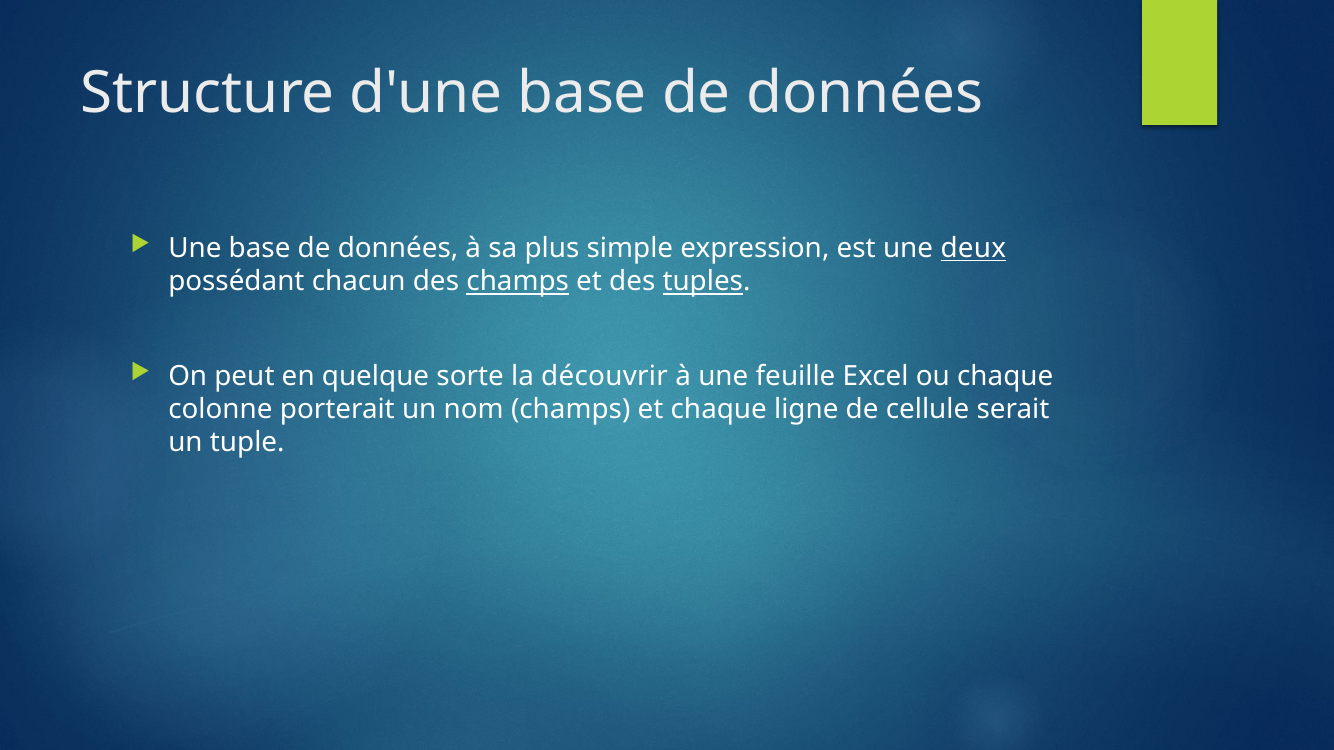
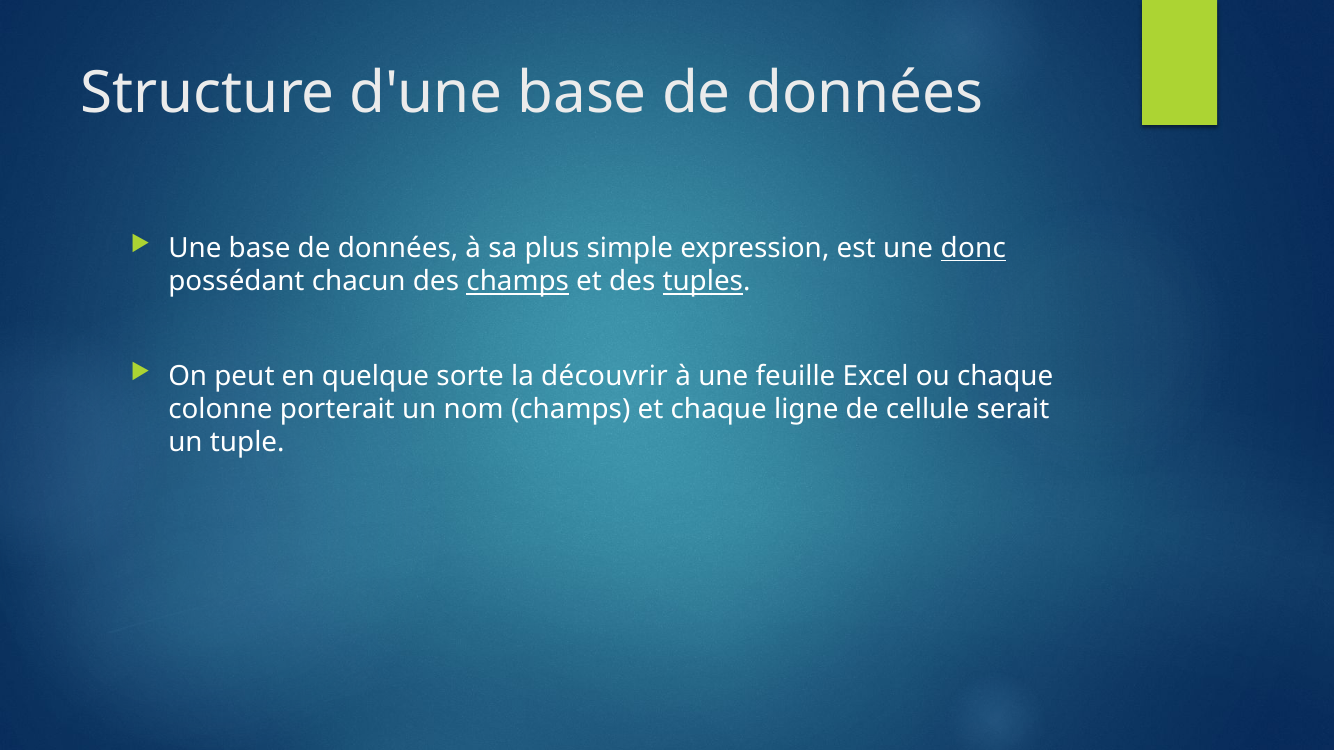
deux: deux -> donc (973, 248)
